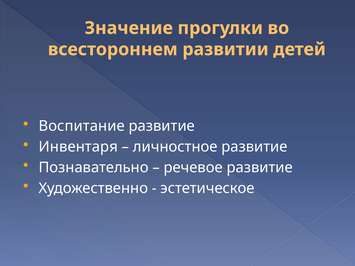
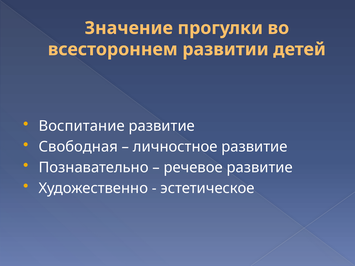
Инвентаря: Инвентаря -> Свободная (78, 147)
